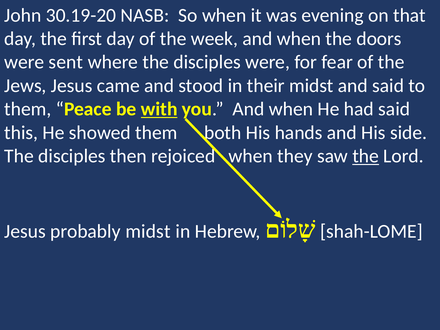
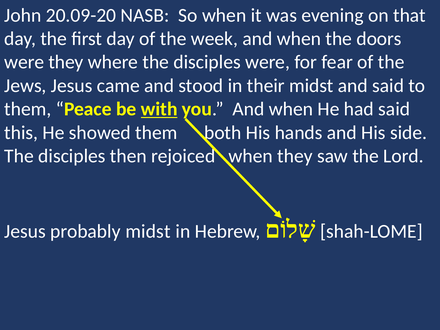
30.19-20: 30.19-20 -> 20.09-20 (81, 15)
were sent: sent -> they (66, 62)
the underline: present -> none (366, 156)
